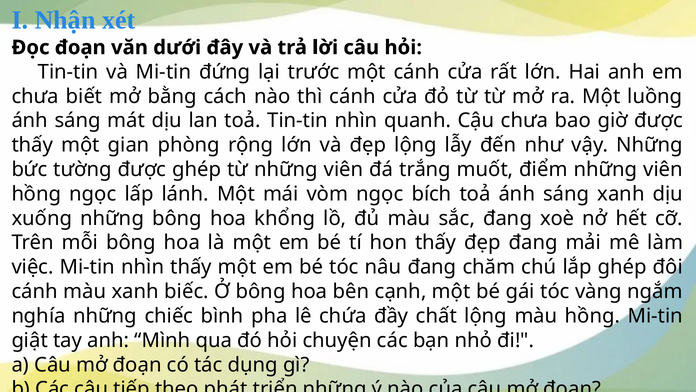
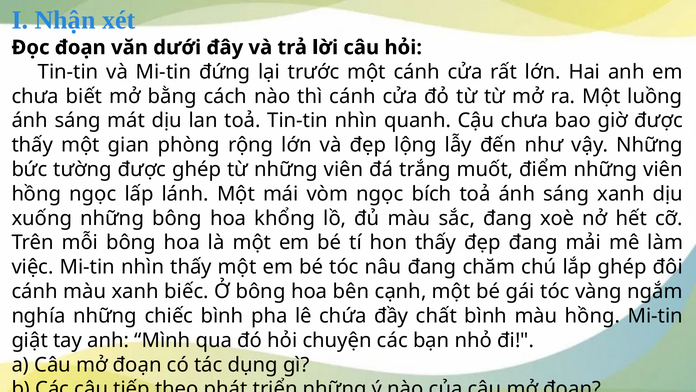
chất lộng: lộng -> bình (486, 316)
